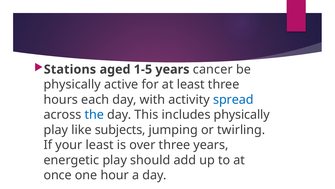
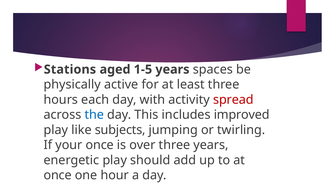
cancer: cancer -> spaces (213, 69)
spread colour: blue -> red (233, 99)
includes physically: physically -> improved (242, 114)
your least: least -> once (100, 145)
